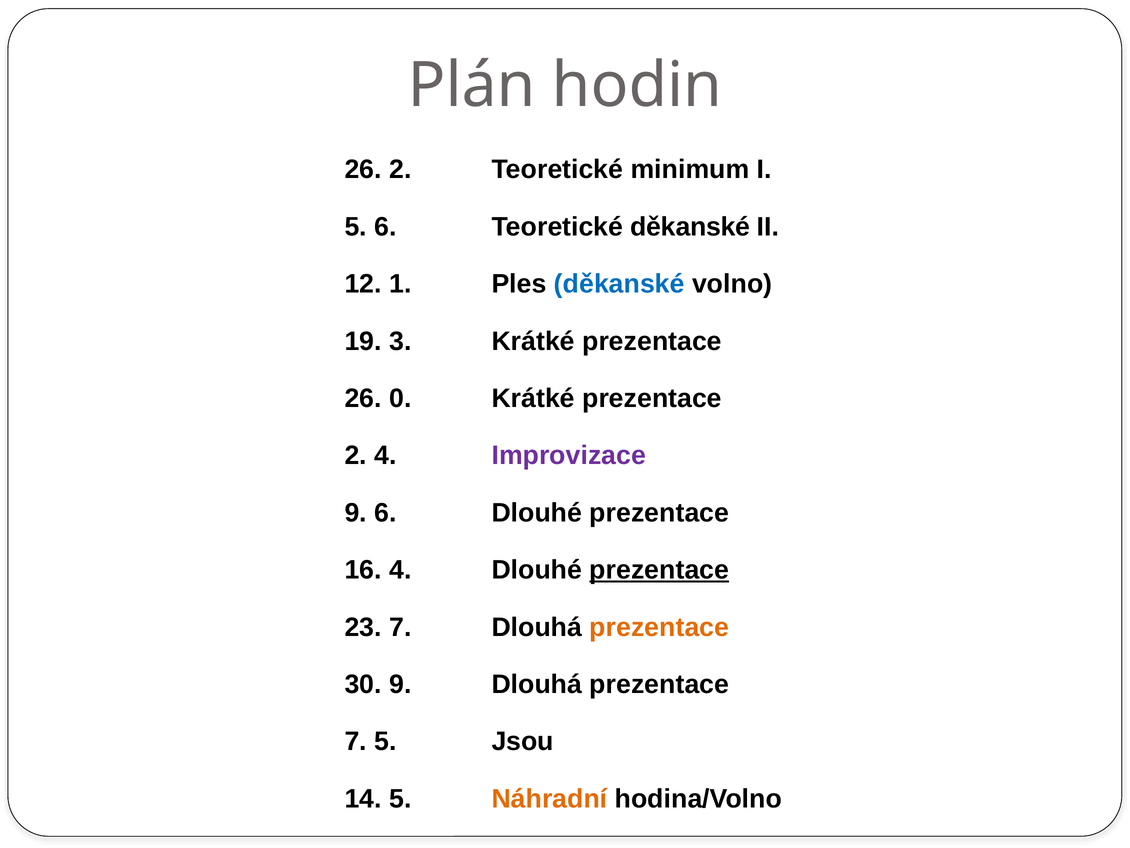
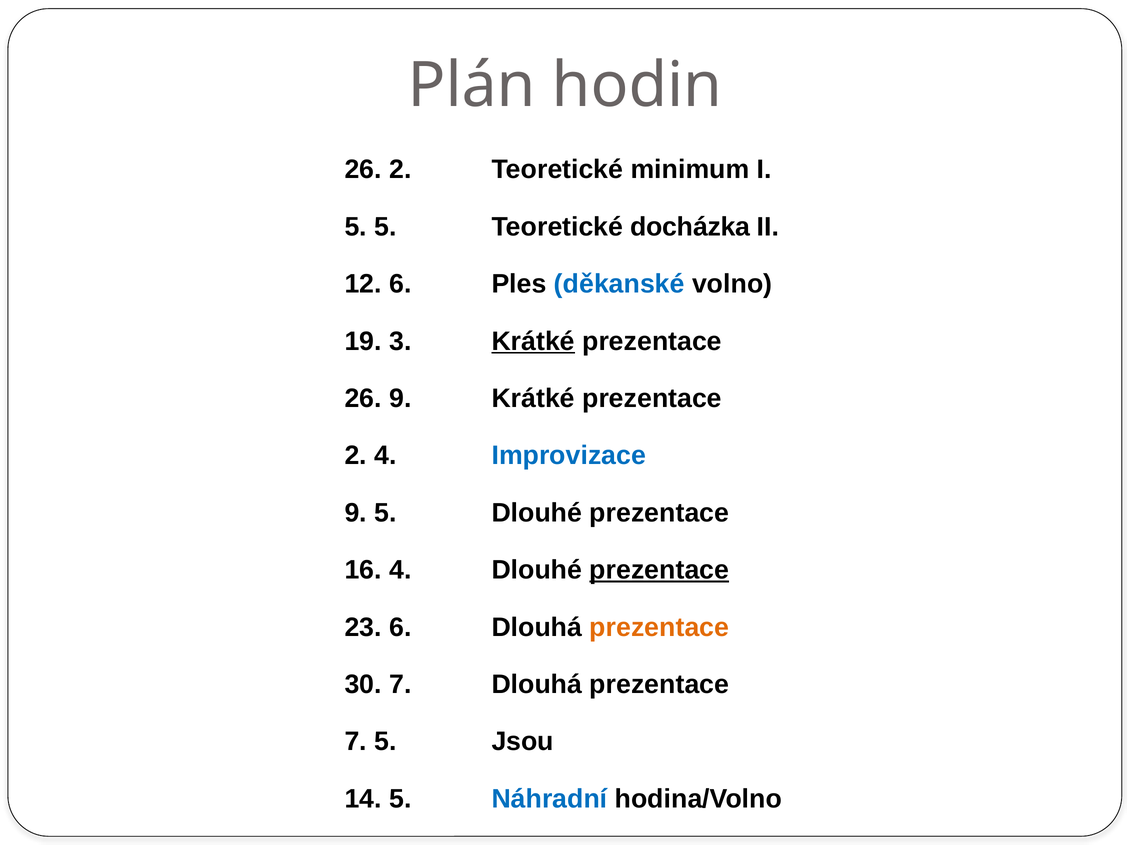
5 6: 6 -> 5 (385, 227)
Teoretické děkanské: děkanské -> docházka (690, 227)
12 1: 1 -> 6 (400, 284)
Krátké underline: none -> present (533, 341)
26 0: 0 -> 9 (400, 398)
Improvizace colour: purple -> blue (569, 455)
9 6: 6 -> 5 (385, 513)
23 7: 7 -> 6 (400, 627)
30 9: 9 -> 7 (400, 684)
Náhradní colour: orange -> blue (549, 798)
